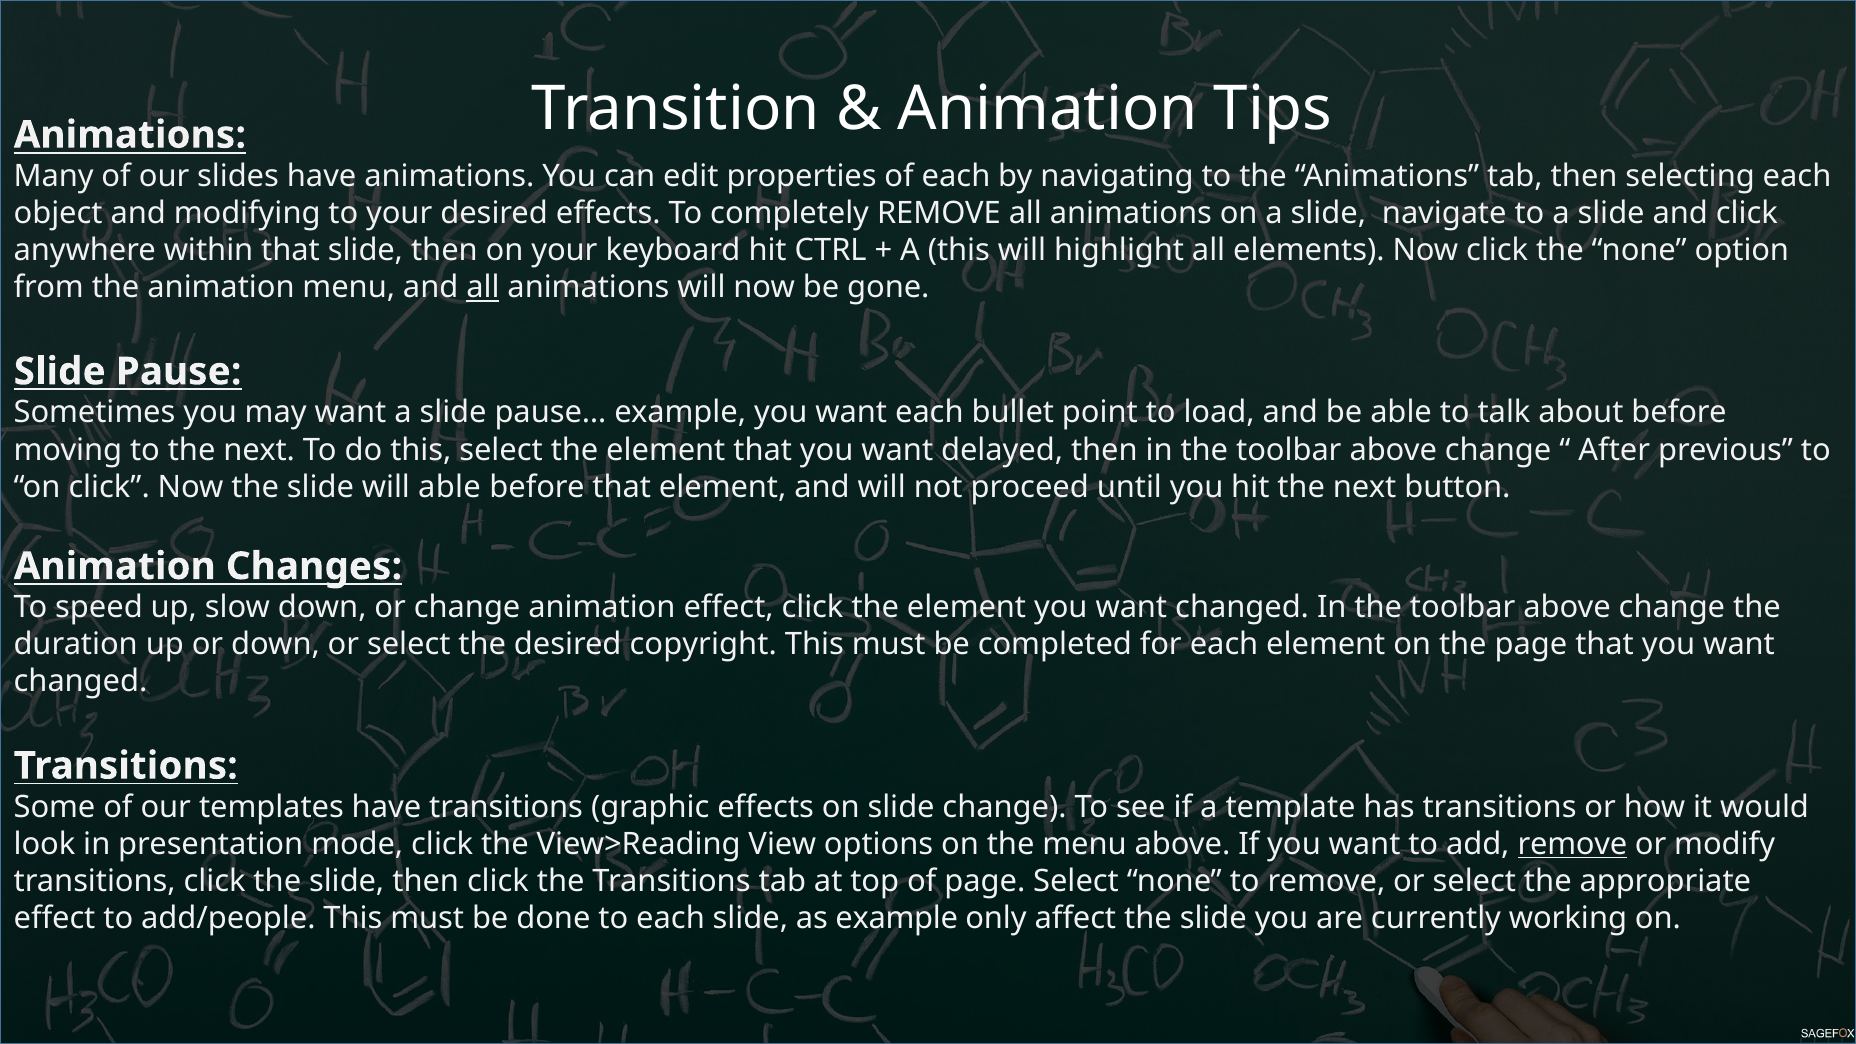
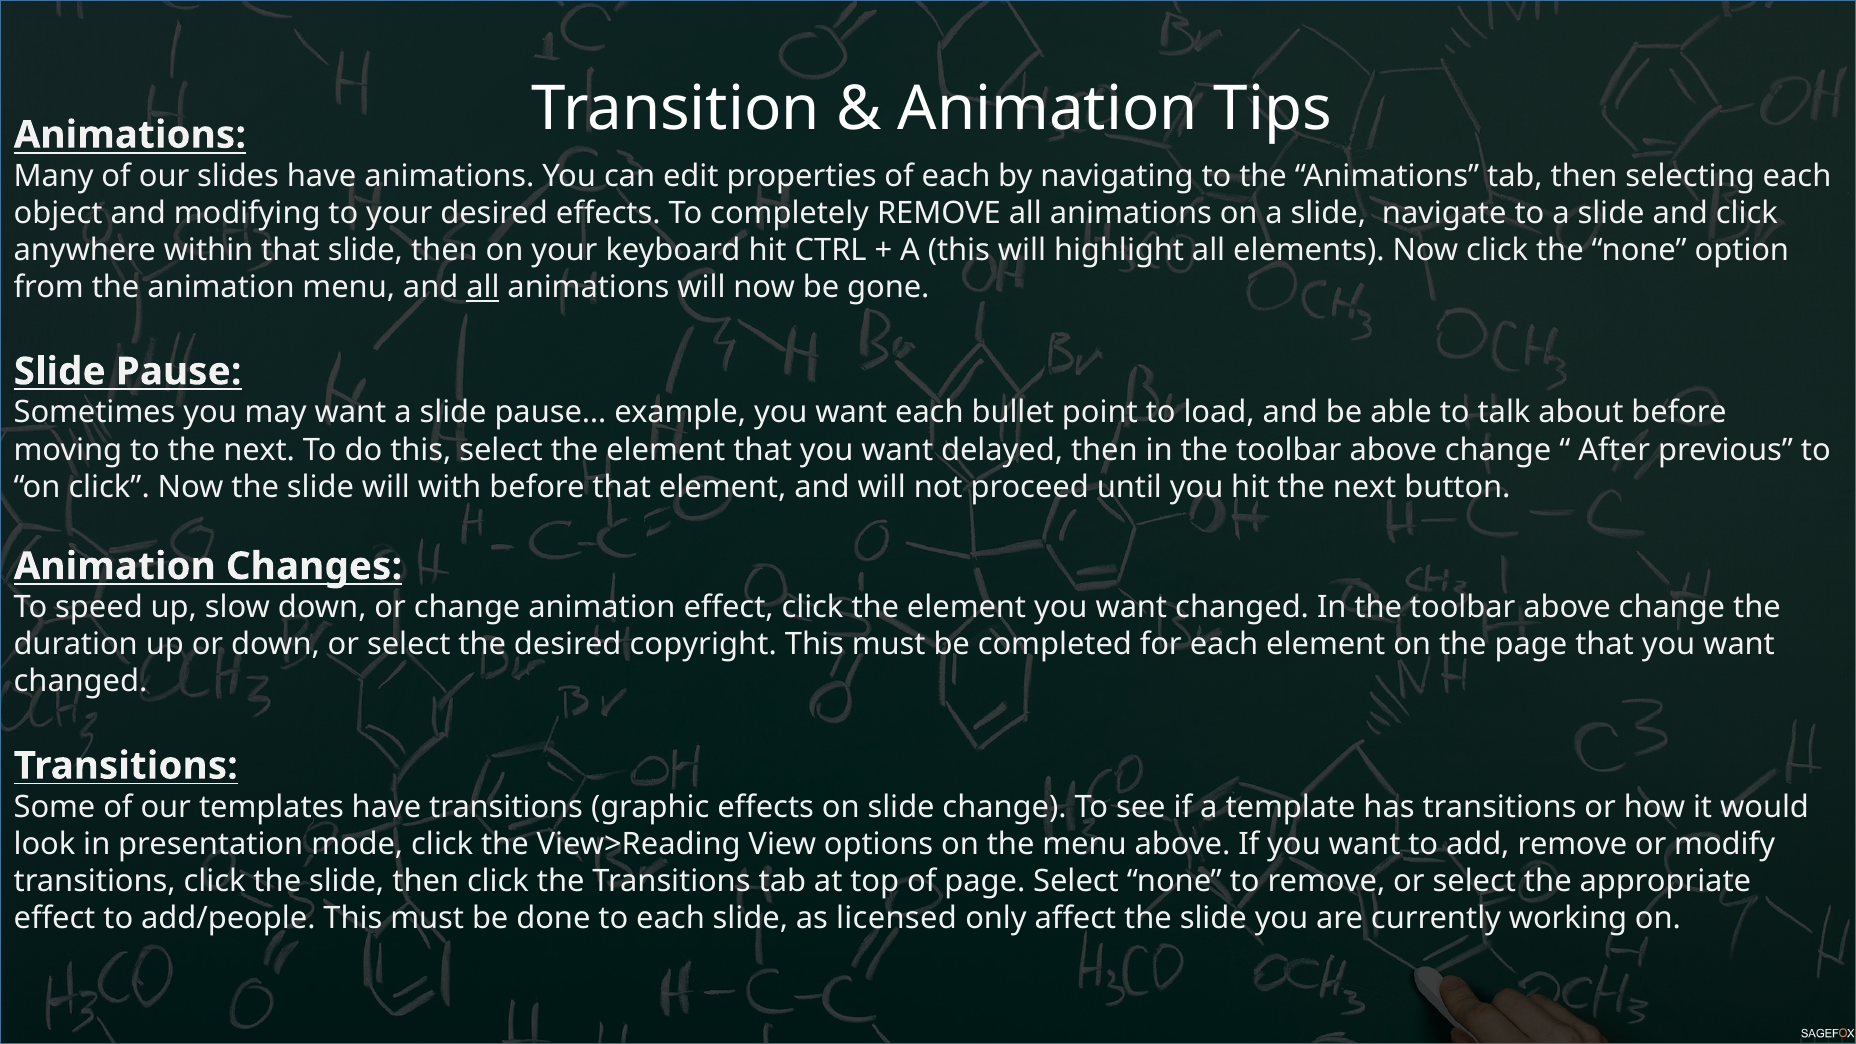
will able: able -> with (450, 487)
remove underline: present -> none (1572, 844)
as example: example -> licensed (896, 918)
